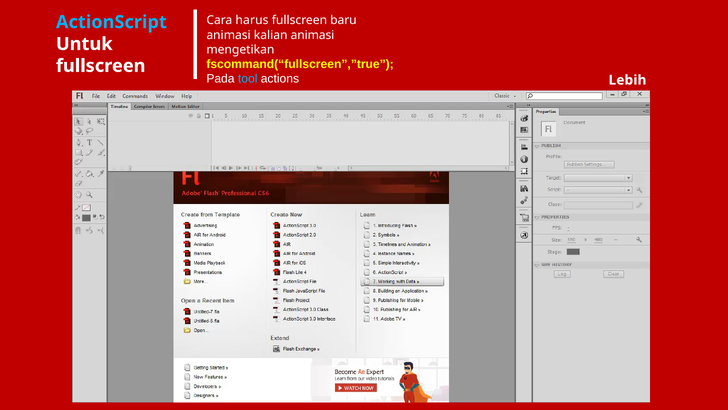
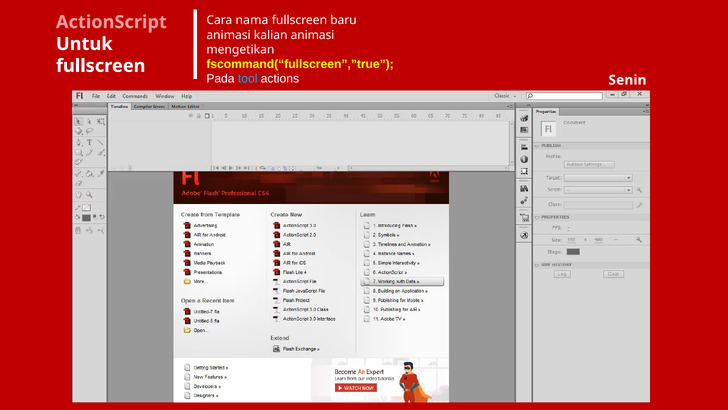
harus: harus -> nama (252, 20)
ActionScript colour: light blue -> pink (111, 22)
Lebih: Lebih -> Senin (627, 80)
